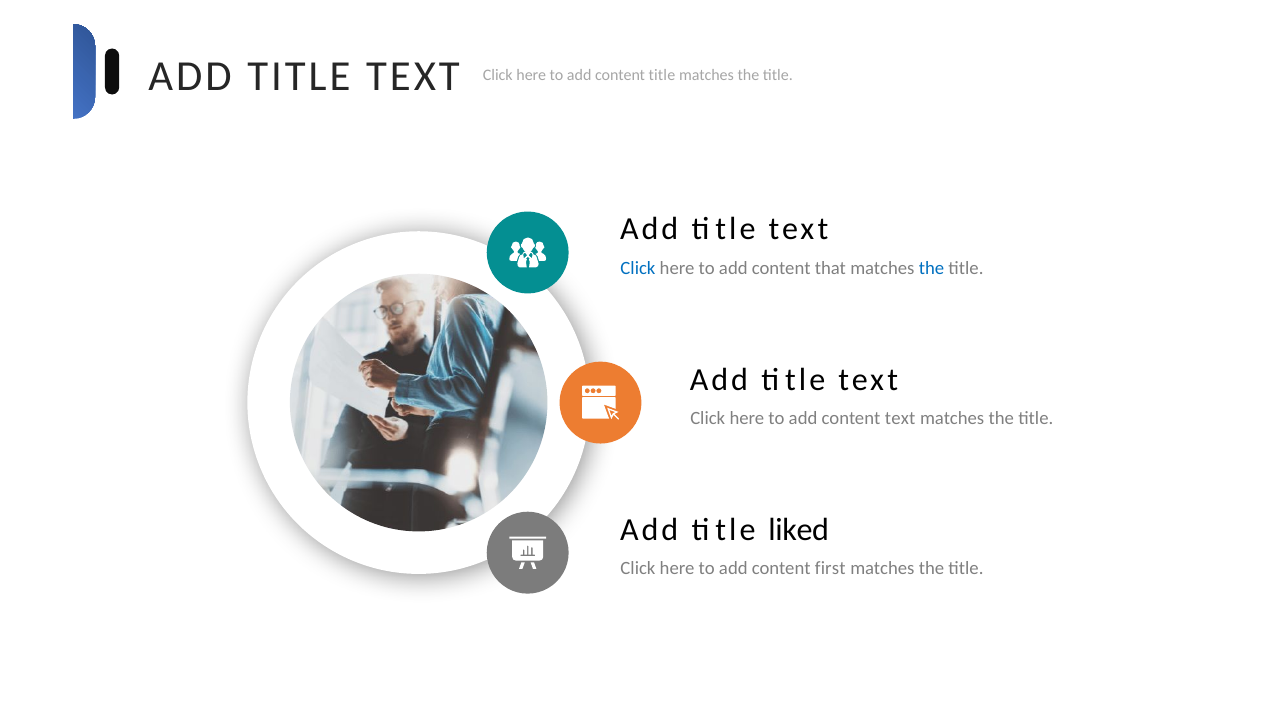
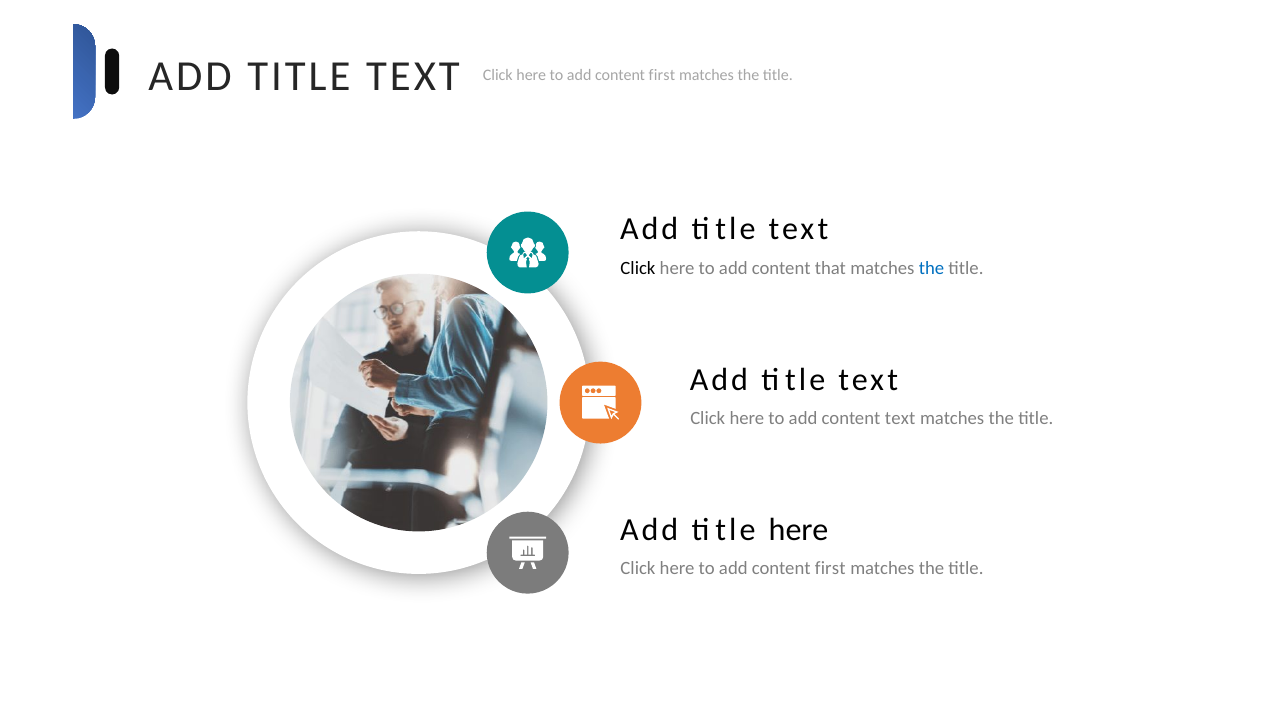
title: title -> first (662, 75)
Click colour: blue -> black (638, 268)
title liked: liked -> here (799, 529)
